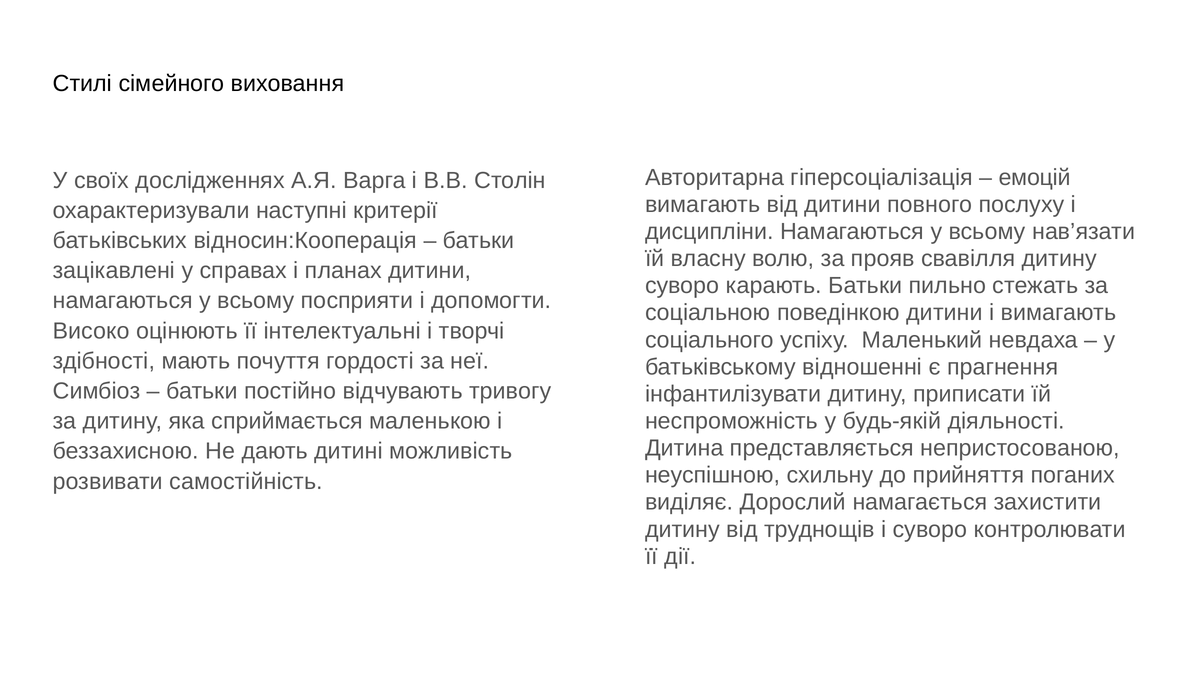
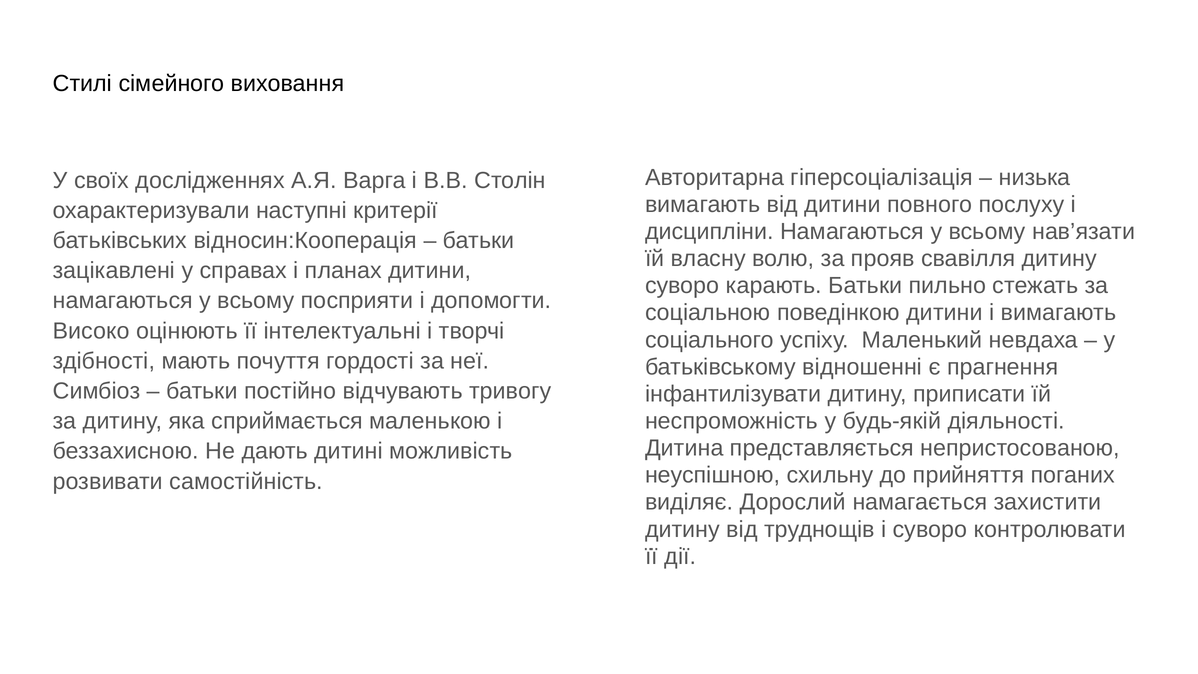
емоцій: емоцій -> низька (1035, 177)
